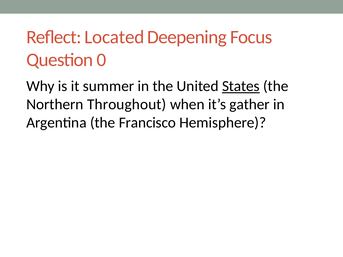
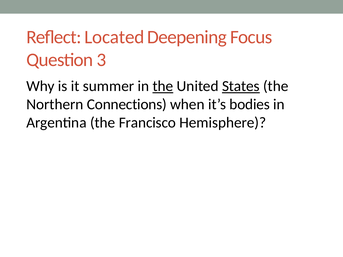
0: 0 -> 3 (101, 60)
the underline: none -> present (163, 86)
Throughout: Throughout -> Connections (127, 105)
gather: gather -> bodies (250, 105)
